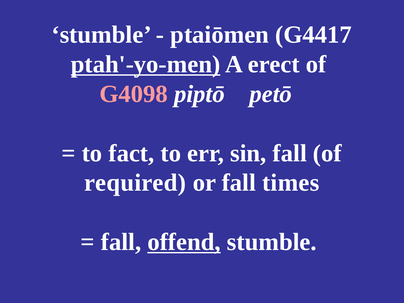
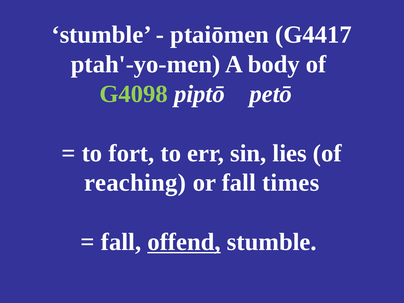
ptah'-yo-men underline: present -> none (146, 64)
erect: erect -> body (274, 64)
G4098 colour: pink -> light green (134, 94)
fact: fact -> fort (131, 153)
sin fall: fall -> lies (290, 153)
required: required -> reaching (135, 183)
